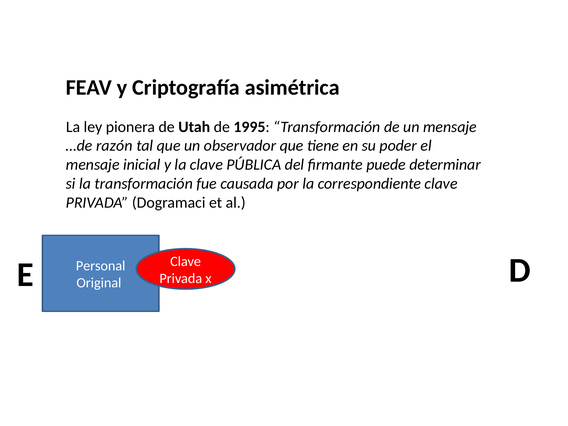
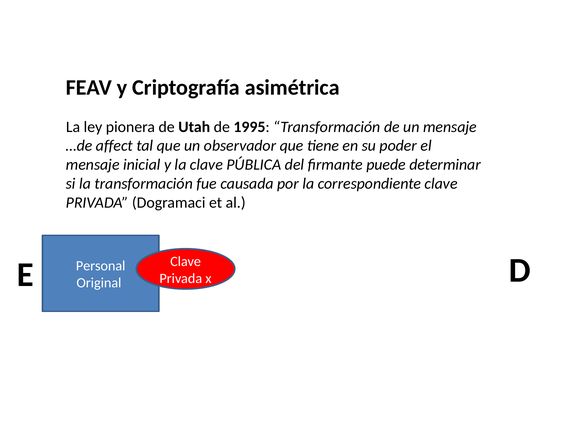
razón: razón -> affect (114, 146)
